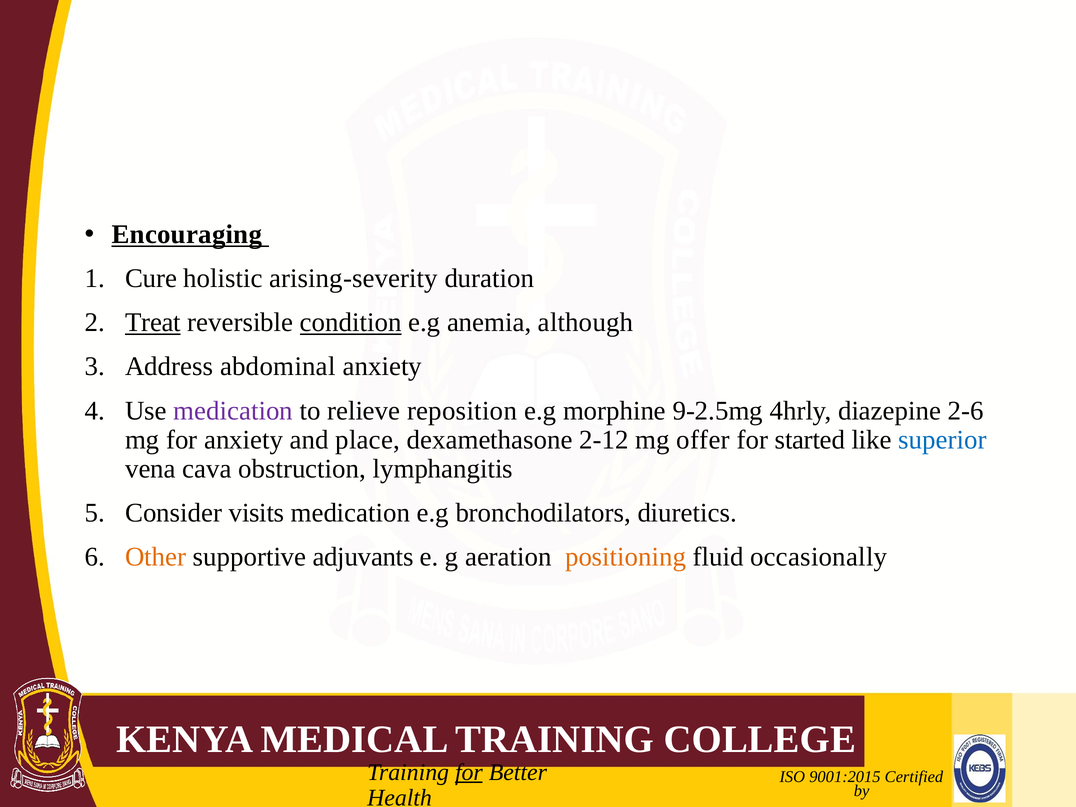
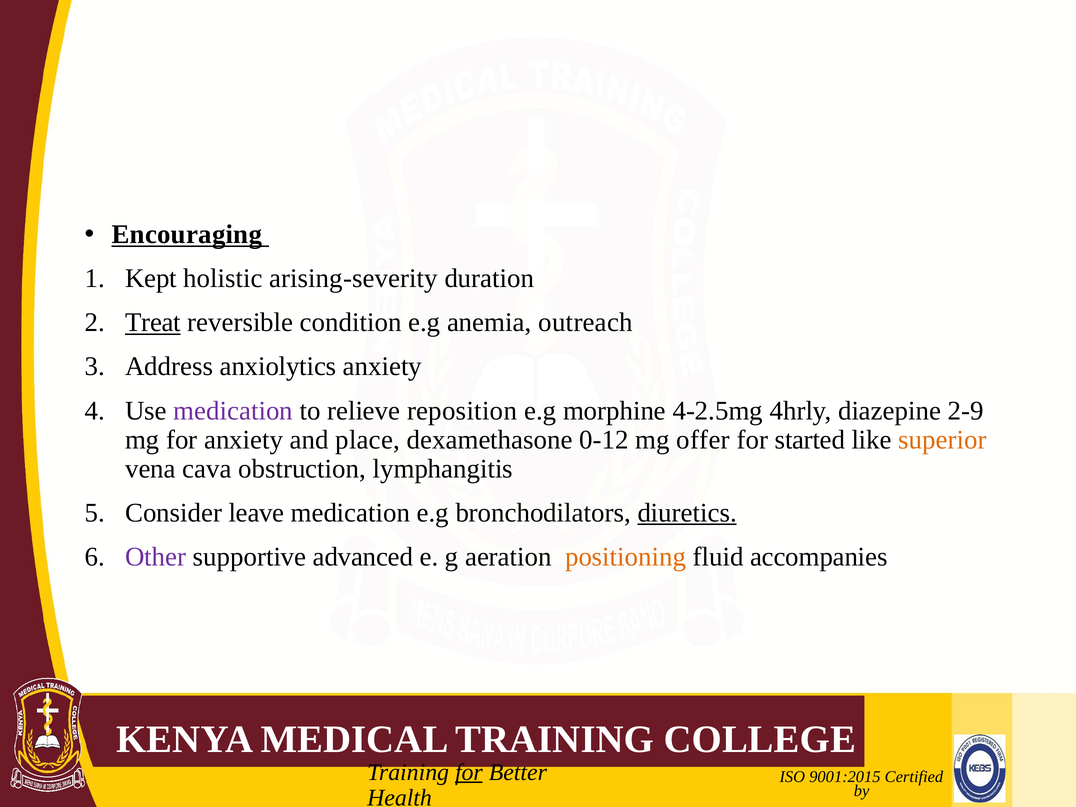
Cure: Cure -> Kept (151, 279)
condition underline: present -> none (351, 323)
although: although -> outreach (586, 323)
abdominal: abdominal -> anxiolytics (278, 367)
9-2.5mg: 9-2.5mg -> 4-2.5mg (718, 411)
2-6: 2-6 -> 2-9 (966, 411)
2-12: 2-12 -> 0-12 (604, 440)
superior colour: blue -> orange (943, 440)
visits: visits -> leave (257, 513)
diuretics underline: none -> present (687, 513)
Other colour: orange -> purple (156, 557)
adjuvants: adjuvants -> advanced (363, 557)
occasionally: occasionally -> accompanies (819, 557)
